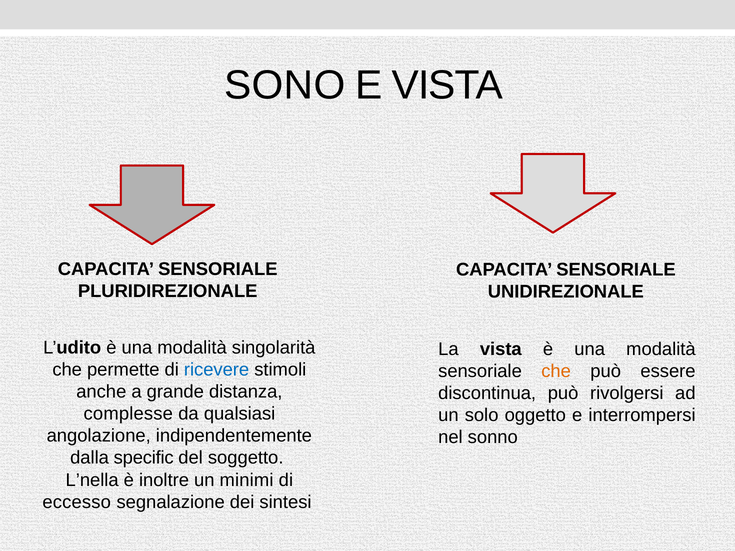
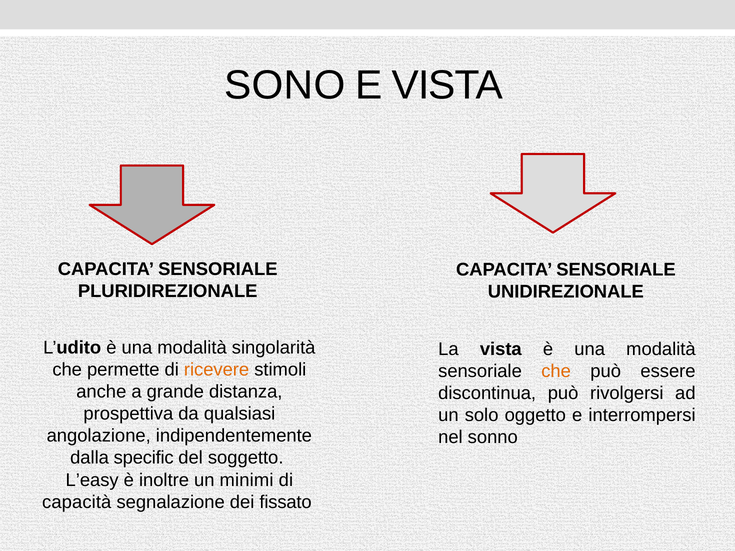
ricevere colour: blue -> orange (217, 370)
complesse: complesse -> prospettiva (128, 414)
L’nella: L’nella -> L’easy (92, 480)
eccesso: eccesso -> capacità (77, 502)
sintesi: sintesi -> fissato (286, 502)
